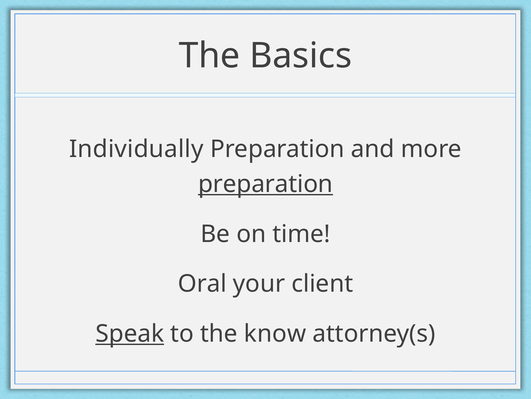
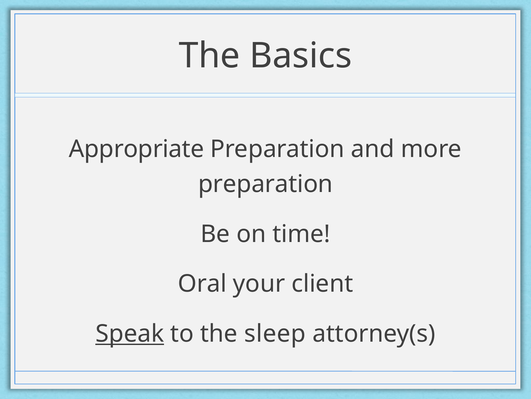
Individually: Individually -> Appropriate (137, 149)
preparation underline: present -> none (266, 184)
know: know -> sleep (275, 333)
